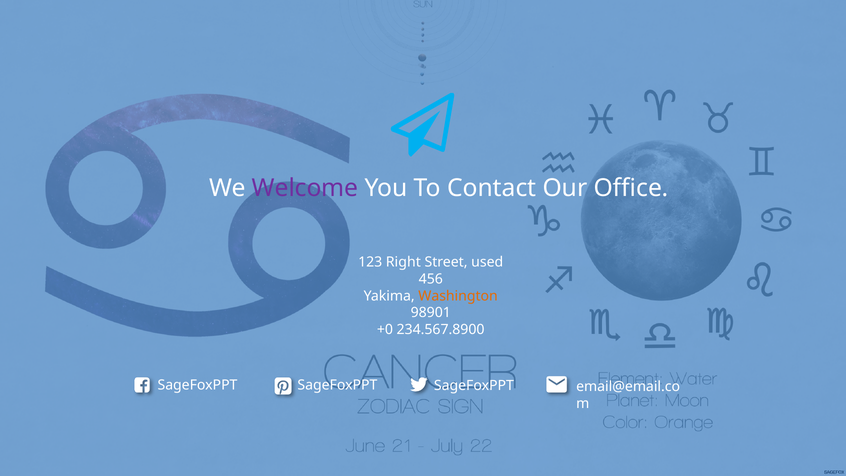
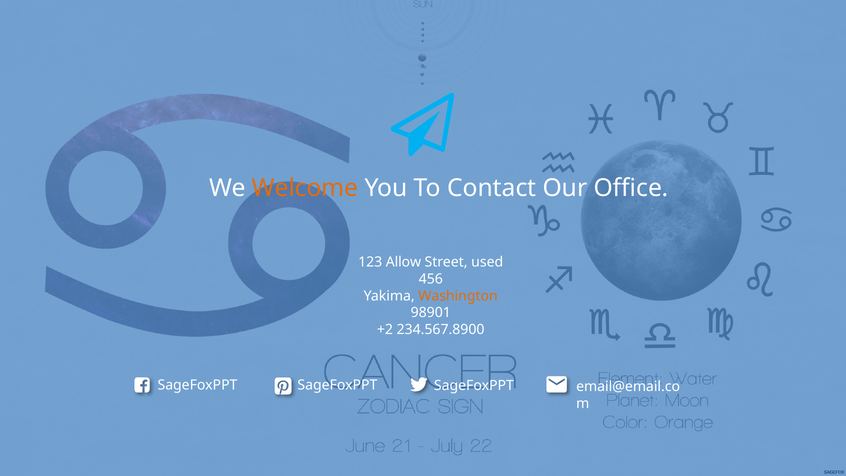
Welcome colour: purple -> orange (305, 188)
Right: Right -> Allow (403, 262)
+0: +0 -> +2 (385, 330)
